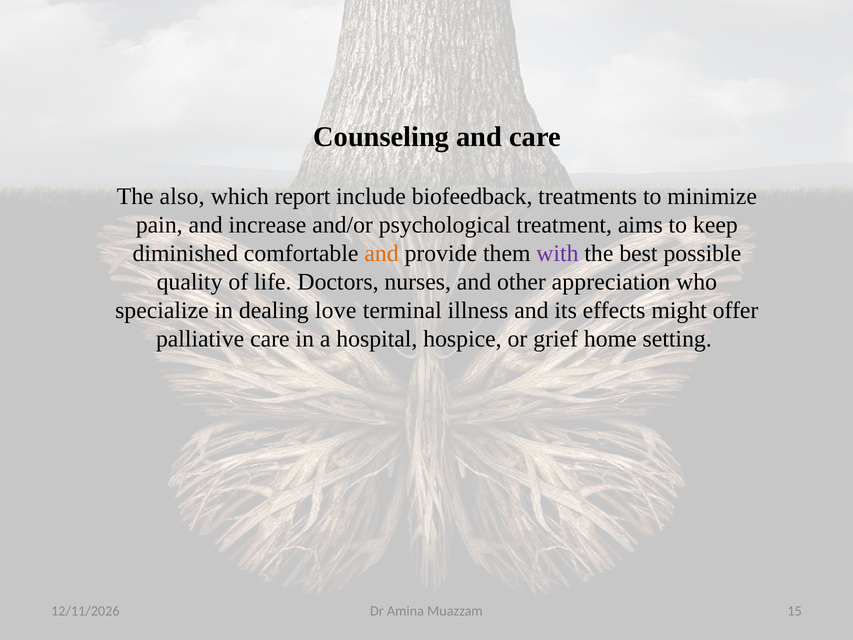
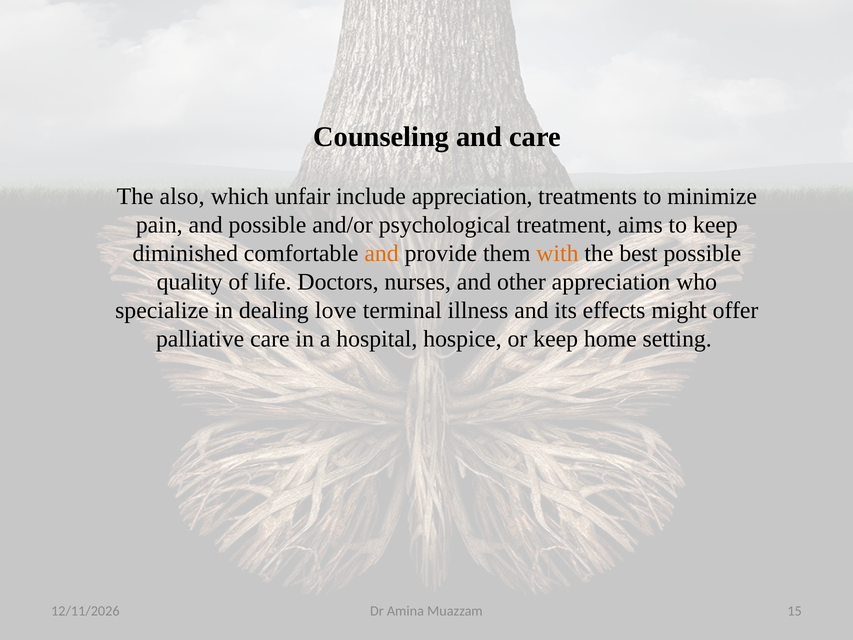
report: report -> unfair (303, 196)
include biofeedback: biofeedback -> appreciation (472, 196)
and increase: increase -> possible (267, 225)
with colour: purple -> orange (557, 253)
or grief: grief -> keep (556, 339)
